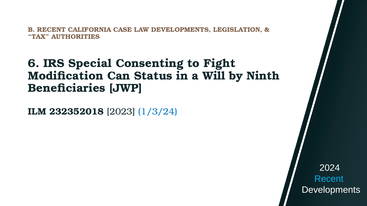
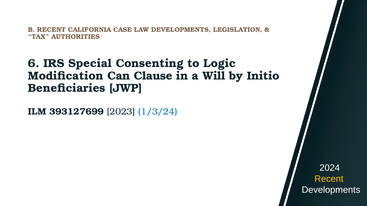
Fight: Fight -> Logic (220, 64)
Status: Status -> Clause (153, 76)
Ninth: Ninth -> Initio (263, 76)
232352018: 232352018 -> 393127699 (77, 112)
Recent colour: light blue -> yellow (329, 179)
